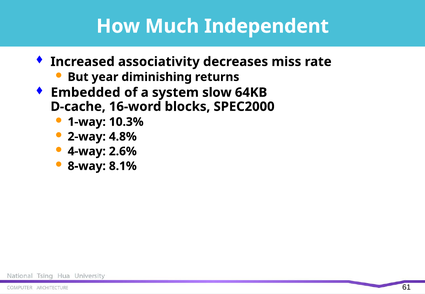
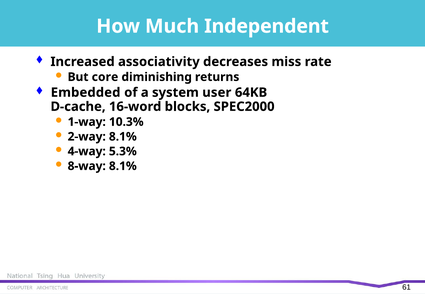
year: year -> core (105, 77)
slow: slow -> user (217, 93)
2-way 4.8%: 4.8% -> 8.1% (123, 137)
2.6%: 2.6% -> 5.3% (123, 151)
